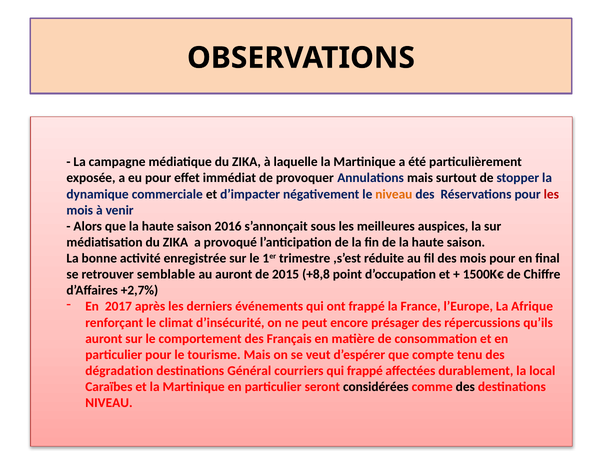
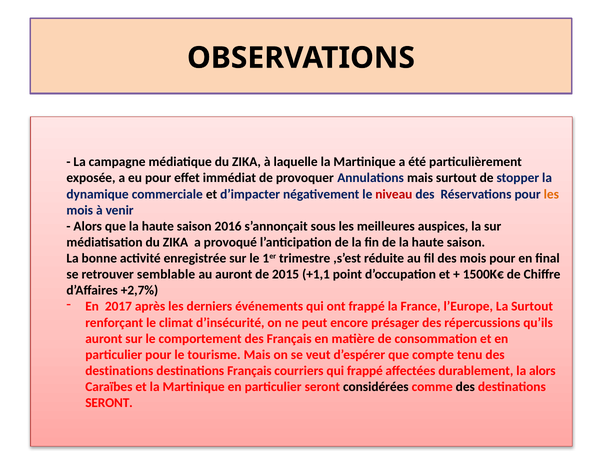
niveau colour: orange -> red (394, 194)
les colour: red -> orange (551, 194)
+8,8: +8,8 -> +1,1 (316, 274)
Afrique: Afrique -> Surtout (532, 306)
dégradation: dégradation -> destinations (119, 370)
destinations Général: Général -> Français (249, 370)
la local: local -> alors (542, 370)
NIVEAU: NIVEAU -> SERONT (109, 403)
